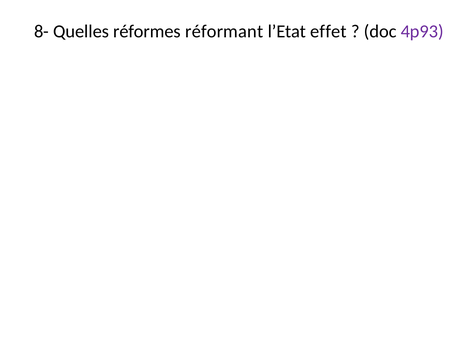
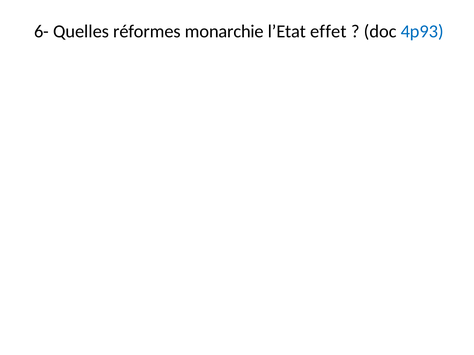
8-: 8- -> 6- (41, 31)
réformant: réformant -> monarchie (224, 31)
4p93 colour: purple -> blue (422, 31)
